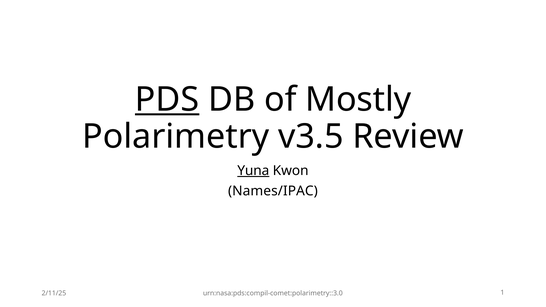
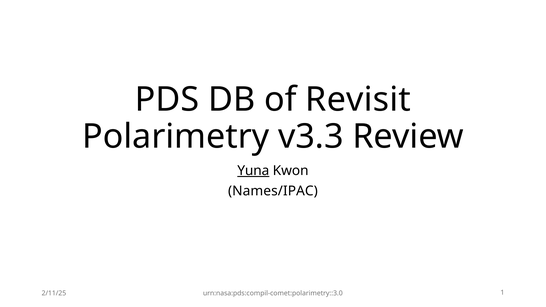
PDS underline: present -> none (167, 100)
Mostly: Mostly -> Revisit (358, 100)
v3.5: v3.5 -> v3.3 (311, 136)
